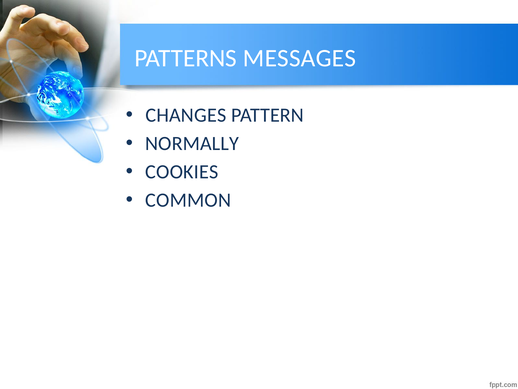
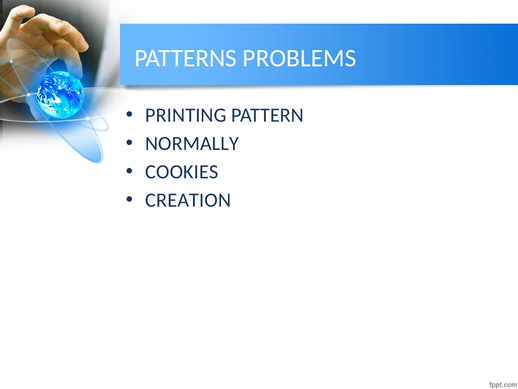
MESSAGES: MESSAGES -> PROBLEMS (299, 58)
CHANGES: CHANGES -> PRINTING (186, 115)
COMMON: COMMON -> CREATION (188, 200)
